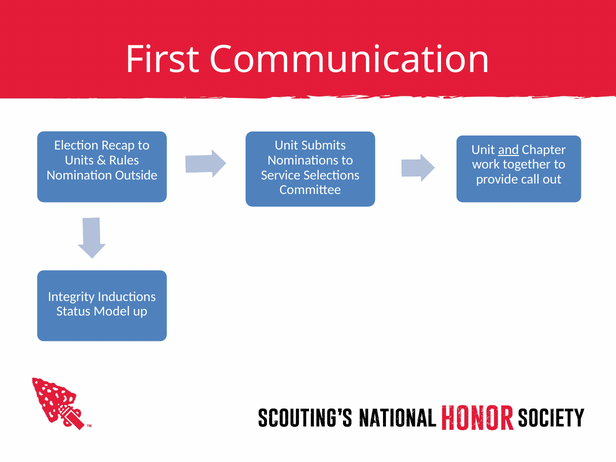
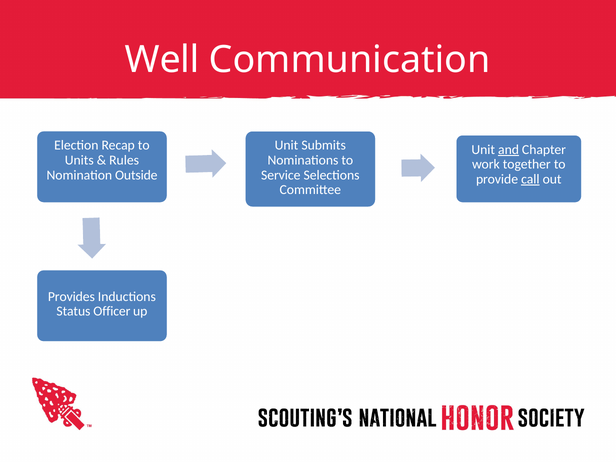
First: First -> Well (162, 60)
call underline: none -> present (530, 179)
Integrity: Integrity -> Provides (71, 297)
Model: Model -> Officer (112, 311)
